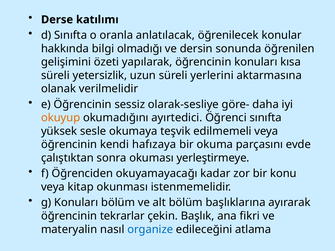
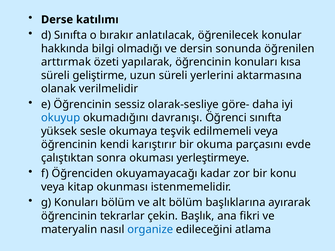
oranla: oranla -> bırakır (116, 35)
gelişimini: gelişimini -> arttırmak (66, 62)
yetersizlik: yetersizlik -> geliştirme (100, 75)
okuyup colour: orange -> blue (61, 118)
ayırtedici: ayırtedici -> davranışı (177, 118)
hafızaya: hafızaya -> karıştırır (154, 145)
